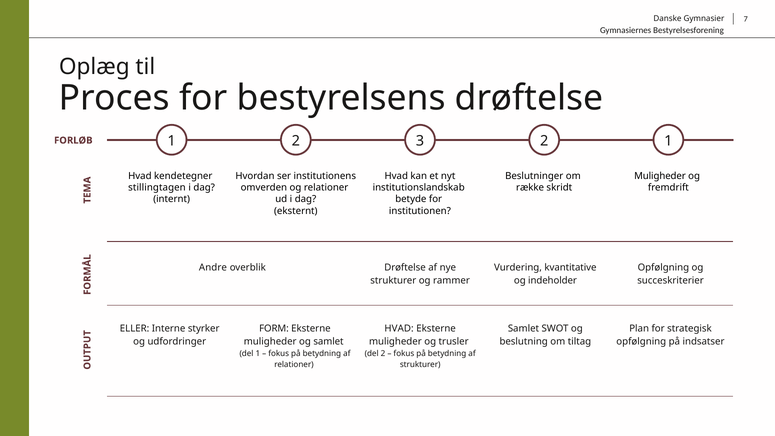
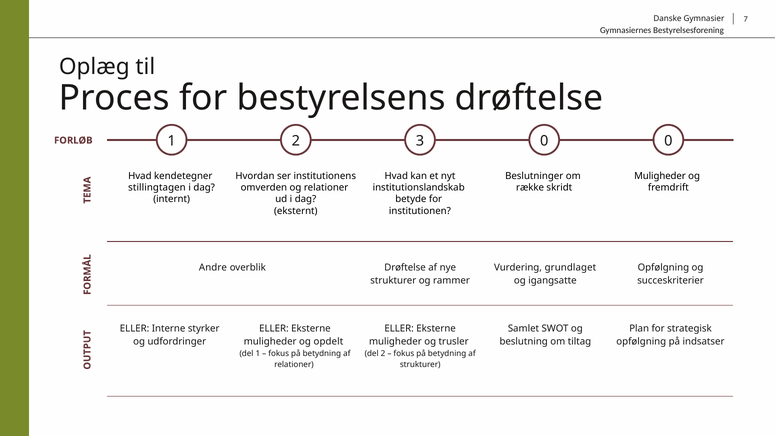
2 2: 2 -> 0 (544, 141)
1 1: 1 -> 0 (668, 141)
kvantitative: kvantitative -> grundlaget (570, 267)
indeholder: indeholder -> igangsatte (552, 280)
FORM: FORM -> ELLER (274, 328)
HVAD: HVAD -> ELLER (399, 328)
og samlet: samlet -> opdelt (328, 342)
